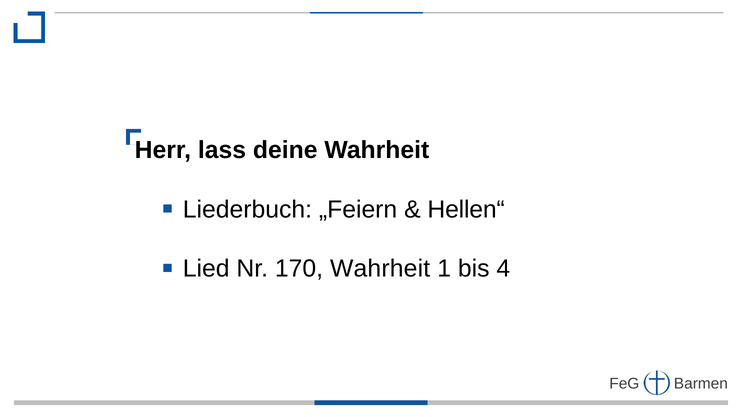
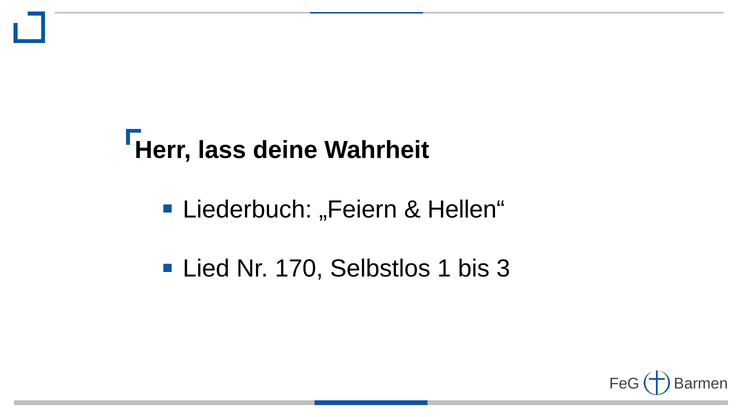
170 Wahrheit: Wahrheit -> Selbstlos (380, 269)
4: 4 -> 3 (503, 269)
